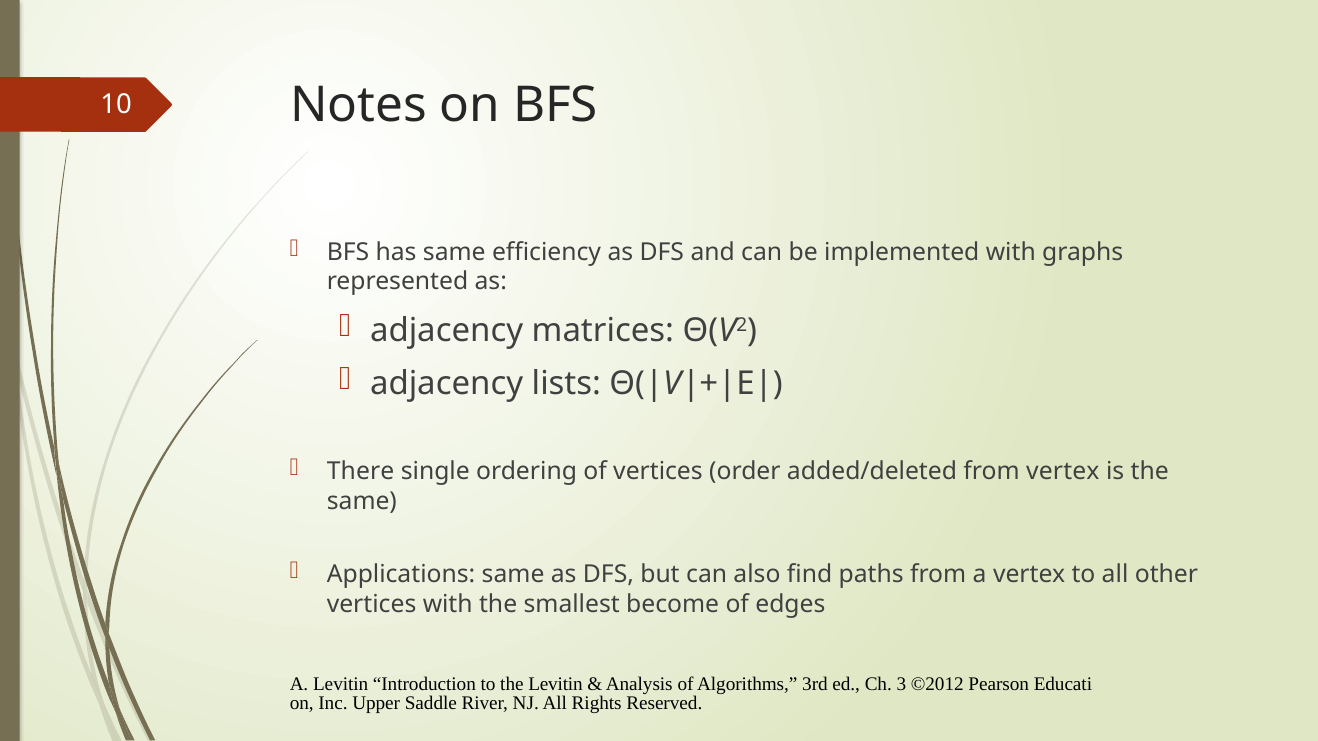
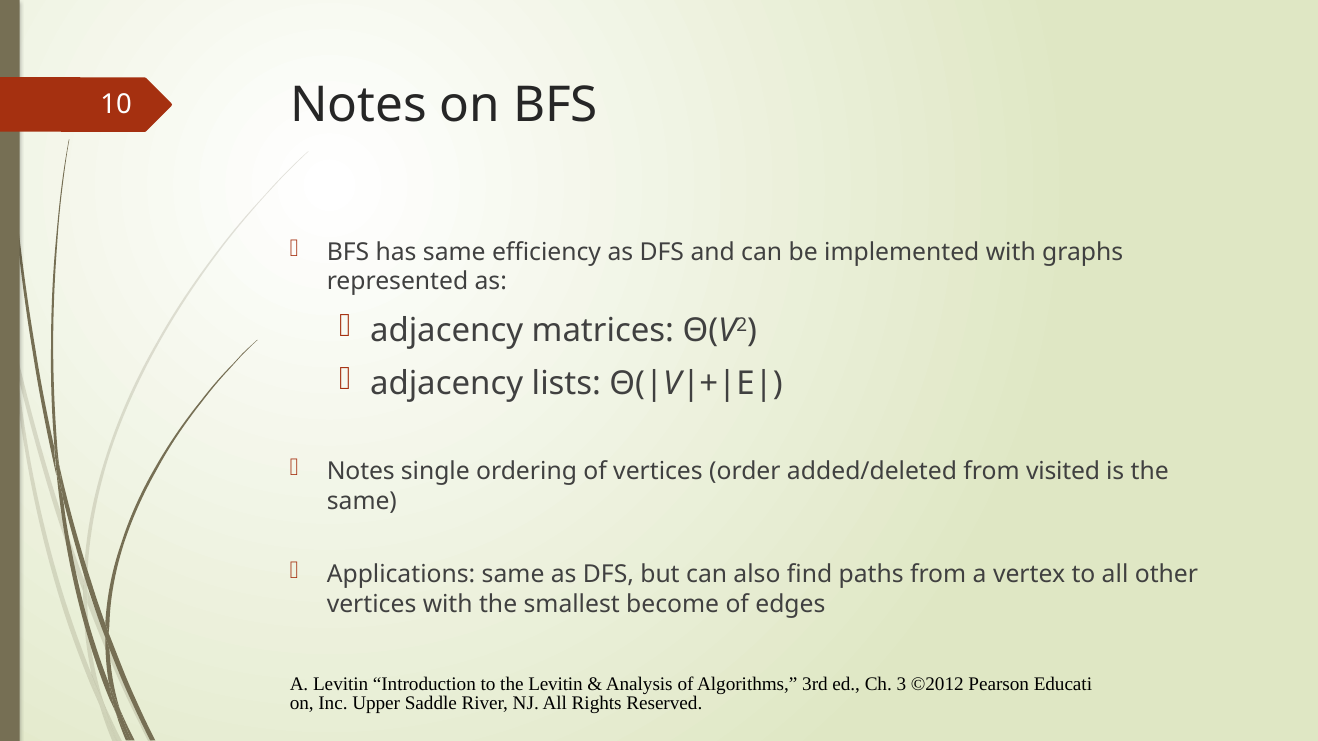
There: There -> Notes (361, 472)
from vertex: vertex -> visited (1063, 472)
